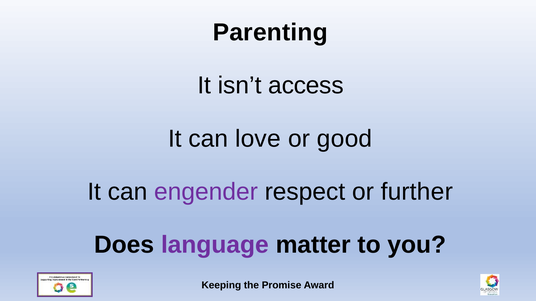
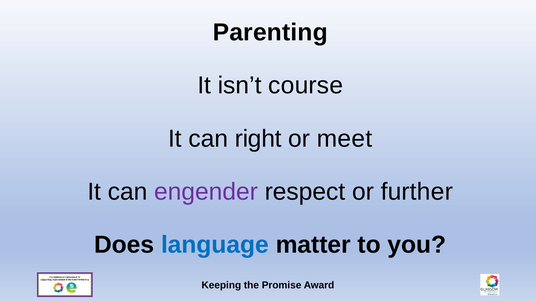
access: access -> course (306, 86)
love: love -> right (258, 139)
good: good -> meet (345, 139)
language colour: purple -> blue (215, 245)
